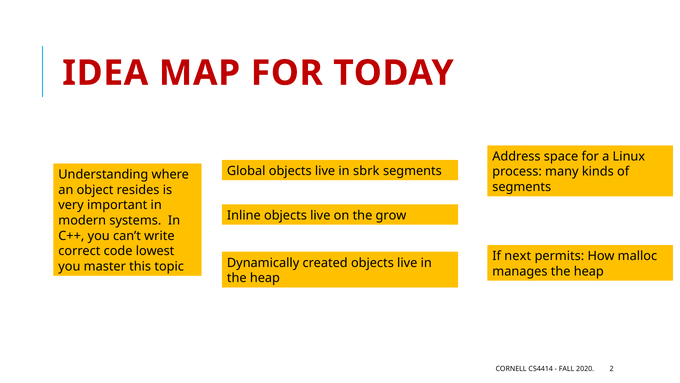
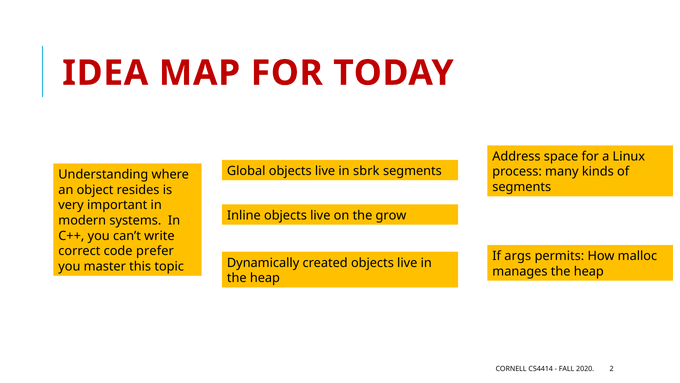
lowest: lowest -> prefer (155, 251)
next: next -> args (518, 256)
